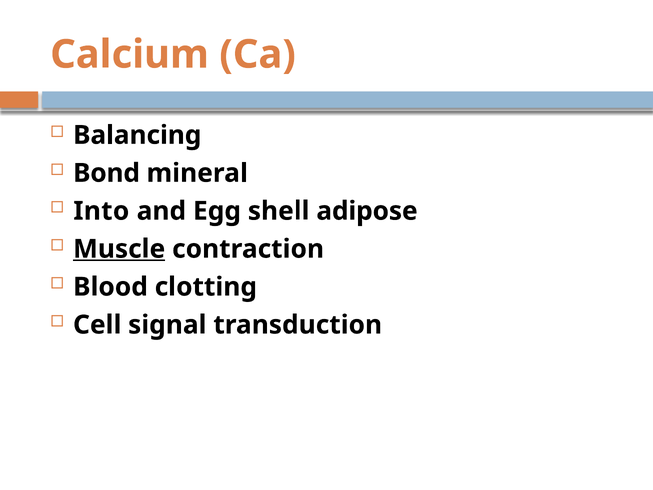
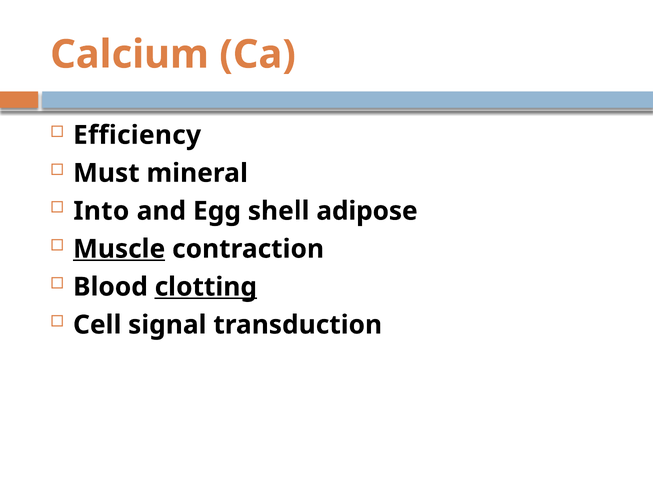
Balancing: Balancing -> Efficiency (137, 135)
Bond: Bond -> Must (106, 173)
clotting underline: none -> present (206, 287)
